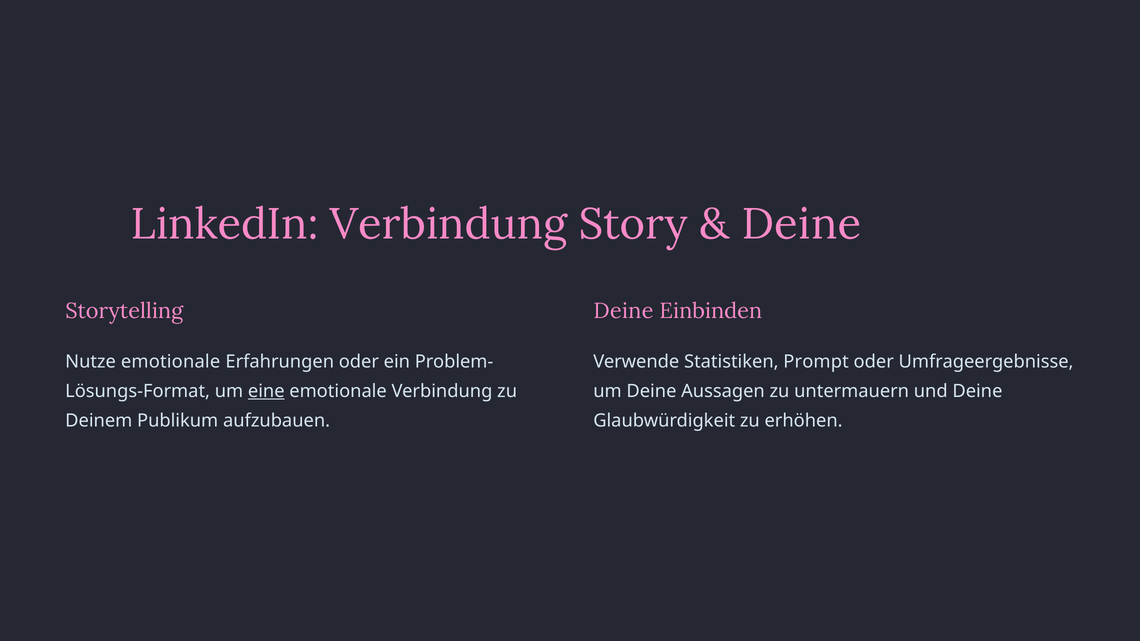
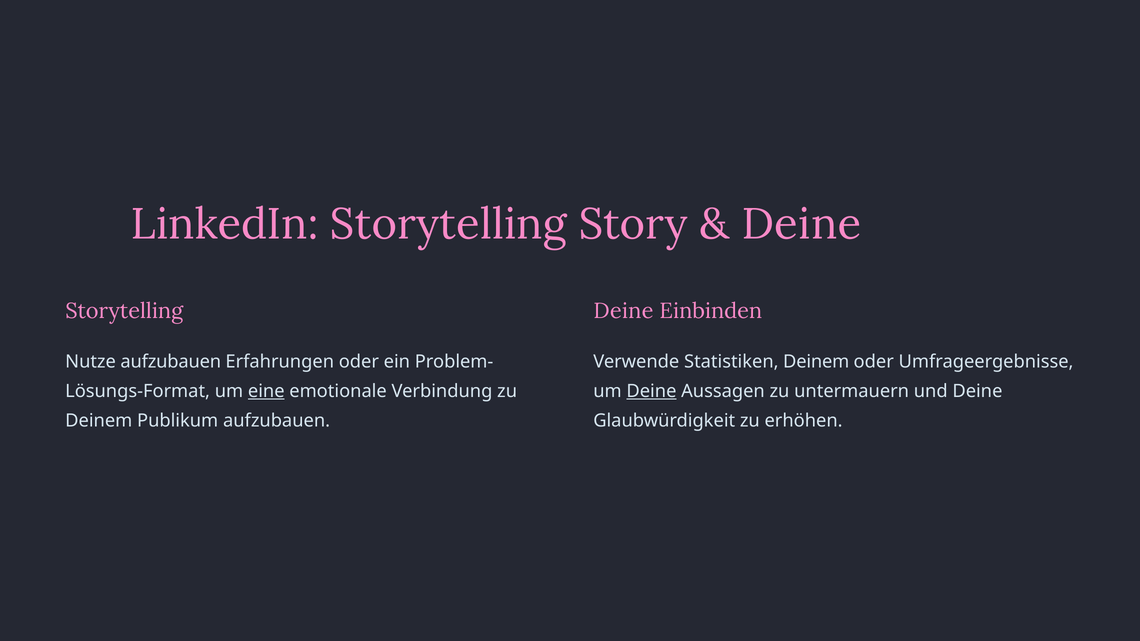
LinkedIn Verbindung: Verbindung -> Storytelling (448, 224)
Nutze emotionale: emotionale -> aufzubauen (171, 362)
Statistiken Prompt: Prompt -> Deinem (816, 362)
Deine underline: none -> present (651, 391)
